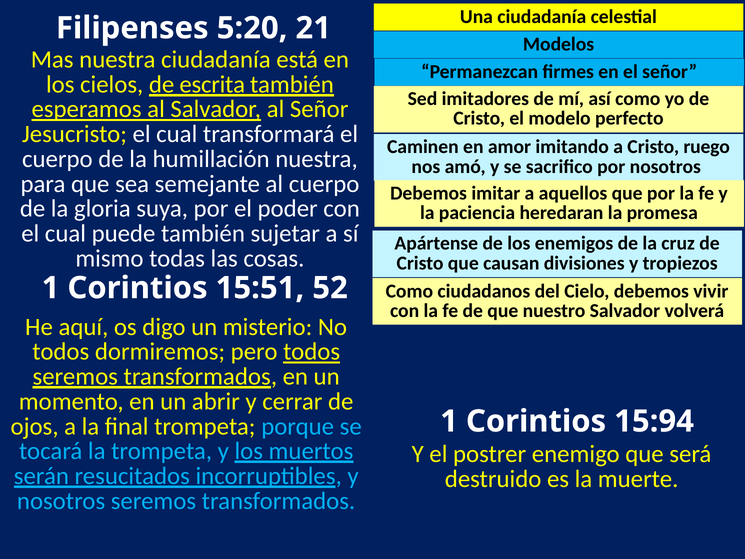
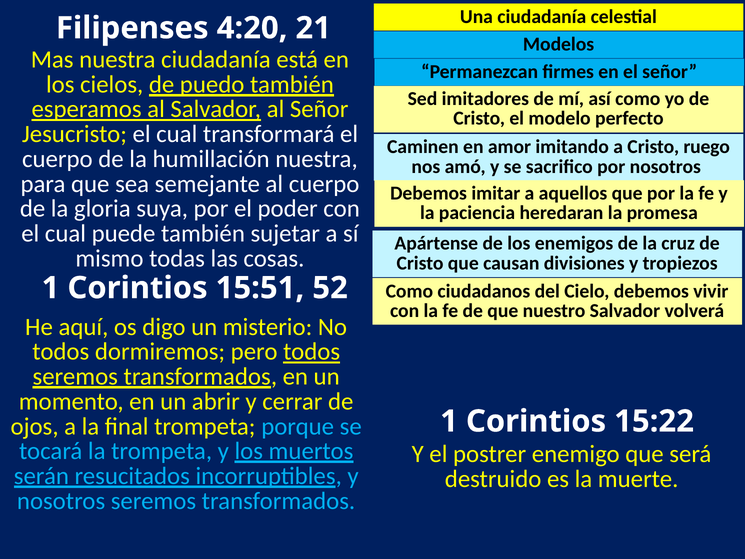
5:20: 5:20 -> 4:20 (252, 28)
escrita: escrita -> puedo (212, 84)
15:94: 15:94 -> 15:22 (654, 421)
